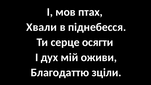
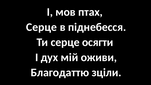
Хвали: Хвали -> Серце (42, 27)
